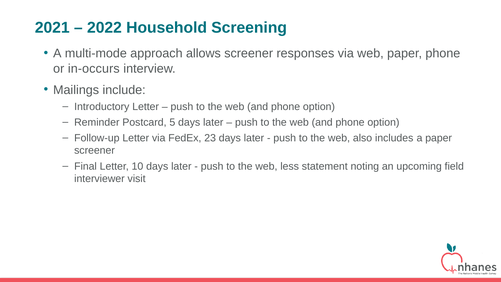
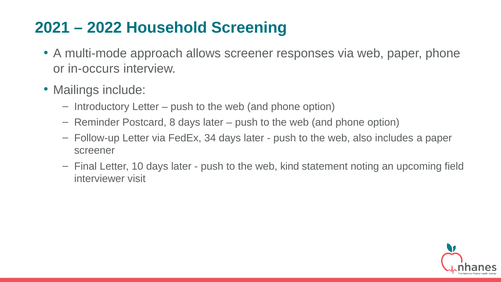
5: 5 -> 8 (172, 122)
23: 23 -> 34 (210, 138)
less: less -> kind (290, 166)
